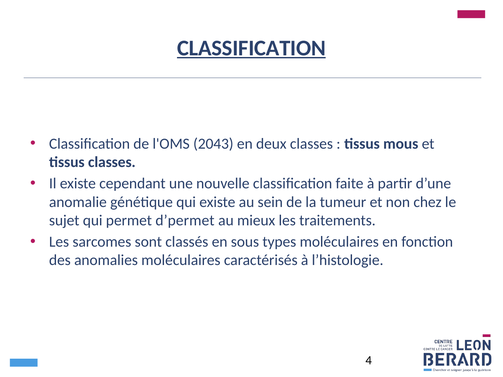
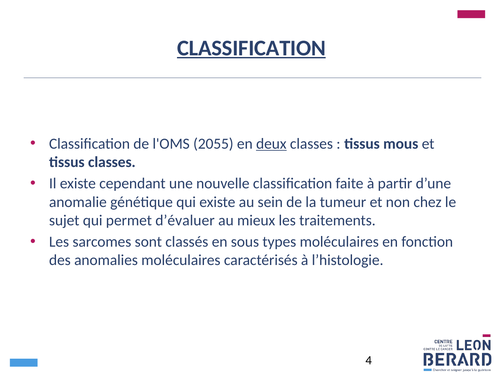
2043: 2043 -> 2055 (213, 144)
deux underline: none -> present (271, 144)
d’permet: d’permet -> d’évaluer (185, 221)
